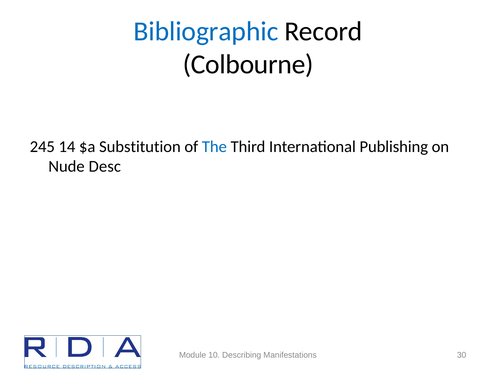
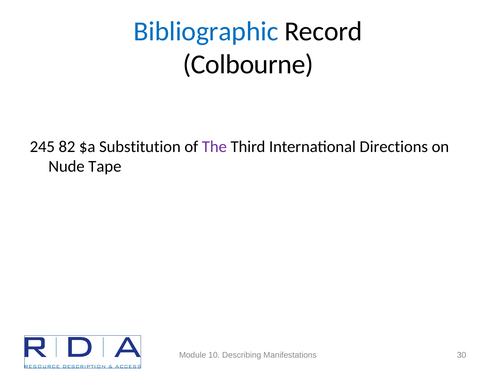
14: 14 -> 82 (67, 147)
The colour: blue -> purple (214, 147)
Publishing: Publishing -> Directions (394, 147)
Desc: Desc -> Tape (105, 166)
